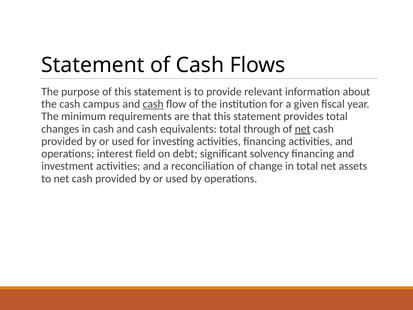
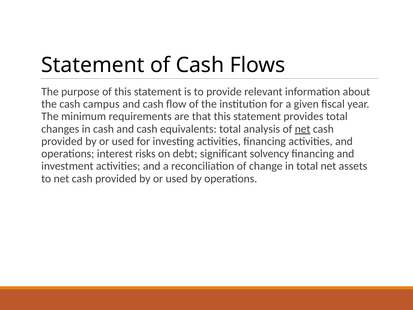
cash underline: present -> none (153, 104)
through: through -> analysis (262, 129)
field: field -> risks (145, 154)
